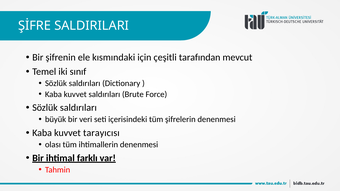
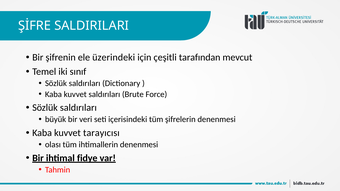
kısmındaki: kısmındaki -> üzerindeki (114, 57)
farklı: farklı -> fidye (87, 158)
